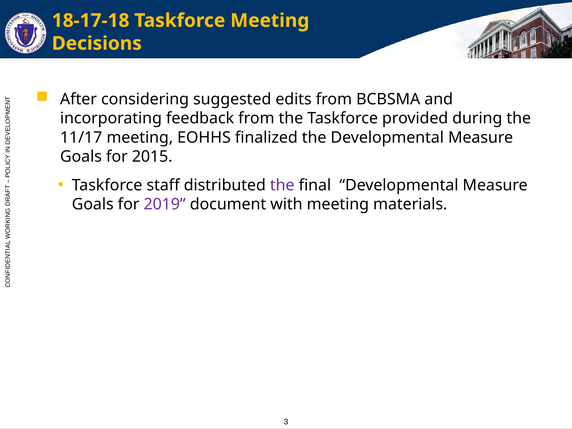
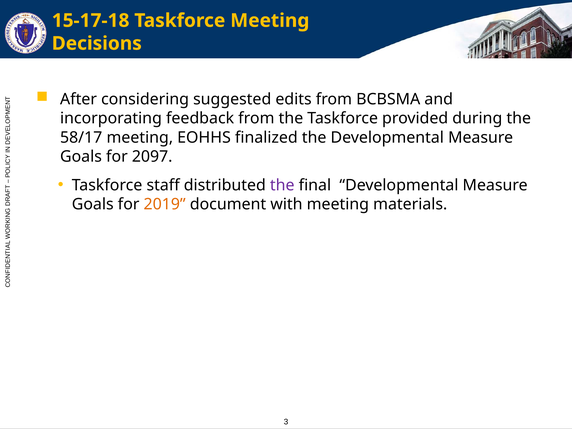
18-17-18: 18-17-18 -> 15-17-18 (91, 21)
11/17: 11/17 -> 58/17 (81, 137)
2015: 2015 -> 2097 (152, 157)
2019 colour: purple -> orange (165, 204)
